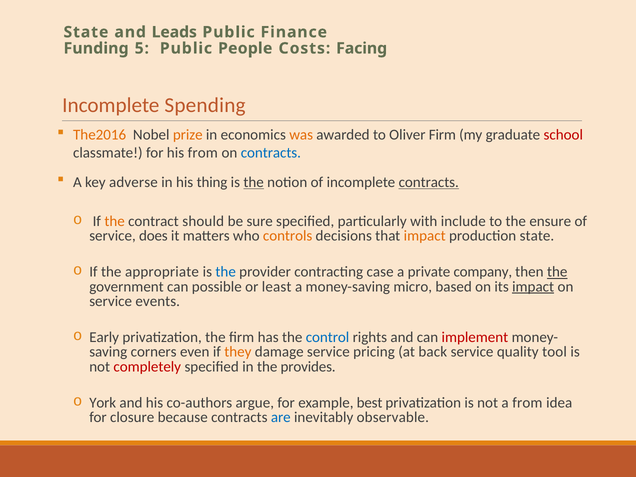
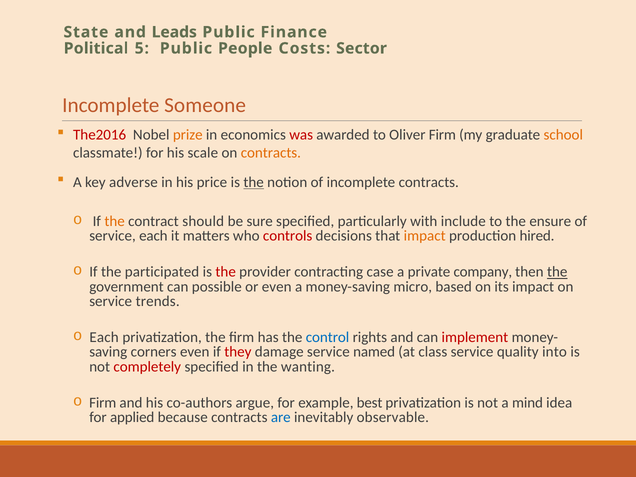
Funding: Funding -> Political (96, 48)
Facing: Facing -> Sector (362, 48)
Spending: Spending -> Someone (205, 105)
The2016 colour: orange -> red (100, 135)
was colour: orange -> red (301, 135)
school colour: red -> orange (563, 135)
his from: from -> scale (203, 153)
contracts colour: blue -> orange (271, 153)
thing: thing -> price (212, 182)
contracts underline: present -> none (429, 182)
service does: does -> each (153, 236)
controls colour: orange -> red (288, 236)
production state: state -> hired (537, 236)
appropriate: appropriate -> participated (162, 272)
the colour: blue -> red (226, 272)
or least: least -> even (277, 287)
impact underline: present -> none (533, 287)
events: events -> trends (158, 301)
Early: Early -> Each (104, 337)
they colour: orange -> red (238, 352)
pricing: pricing -> named (374, 352)
back: back -> class (433, 352)
tool: tool -> into (554, 352)
provides: provides -> wanting (308, 367)
York: York -> Firm (103, 403)
a from: from -> mind (527, 403)
closure: closure -> applied (132, 417)
